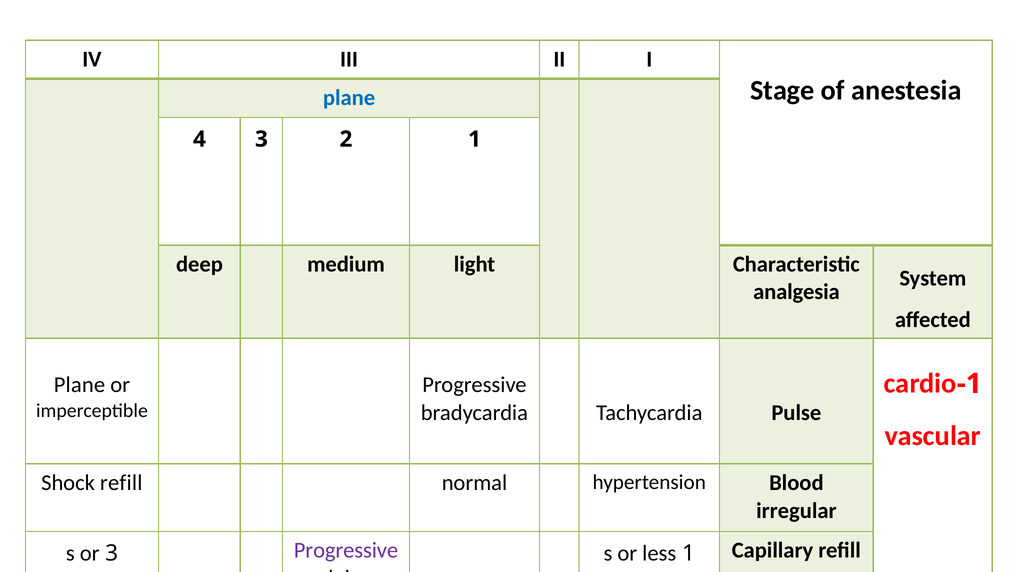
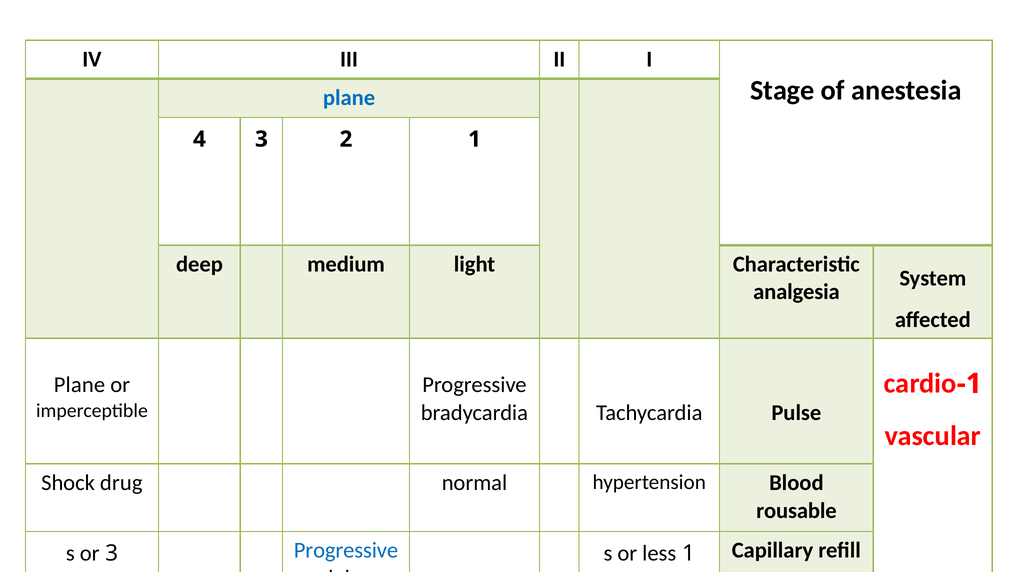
Shock refill: refill -> drug (121, 484)
irregular: irregular -> rousable (796, 511)
Progressive colour: purple -> blue (346, 551)
